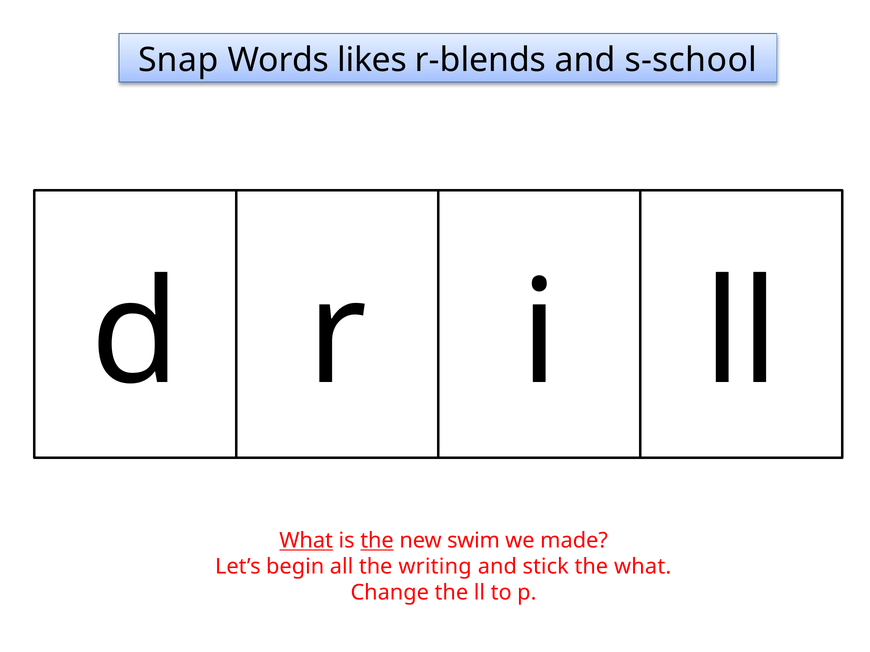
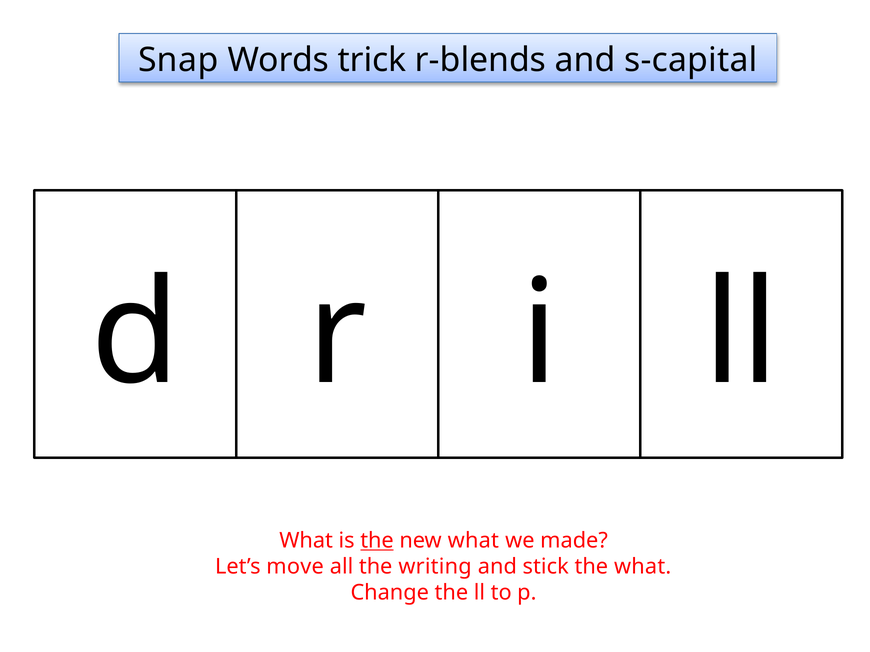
likes: likes -> trick (372, 60)
s-school: s-school -> s-capital (691, 60)
What underline: present -> none (306, 541)
new swim: swim -> what (473, 541)
begin: begin -> move (295, 567)
